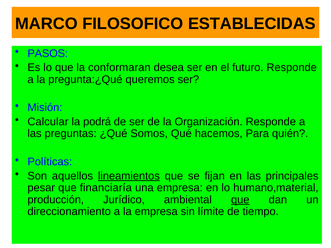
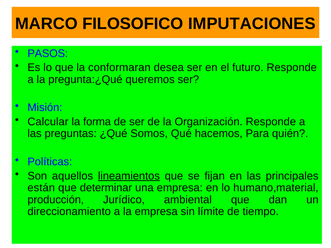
ESTABLECIDAS: ESTABLECIDAS -> IMPUTACIONES (252, 24)
podrá: podrá -> forma (97, 122)
pesar: pesar -> están (41, 188)
financiaría: financiaría -> determinar (106, 188)
que underline: present -> none (240, 200)
